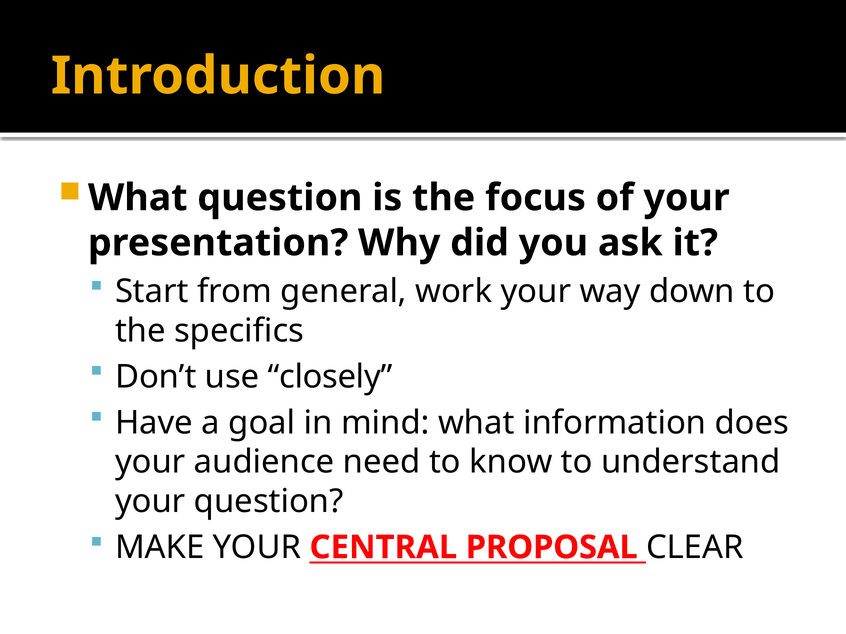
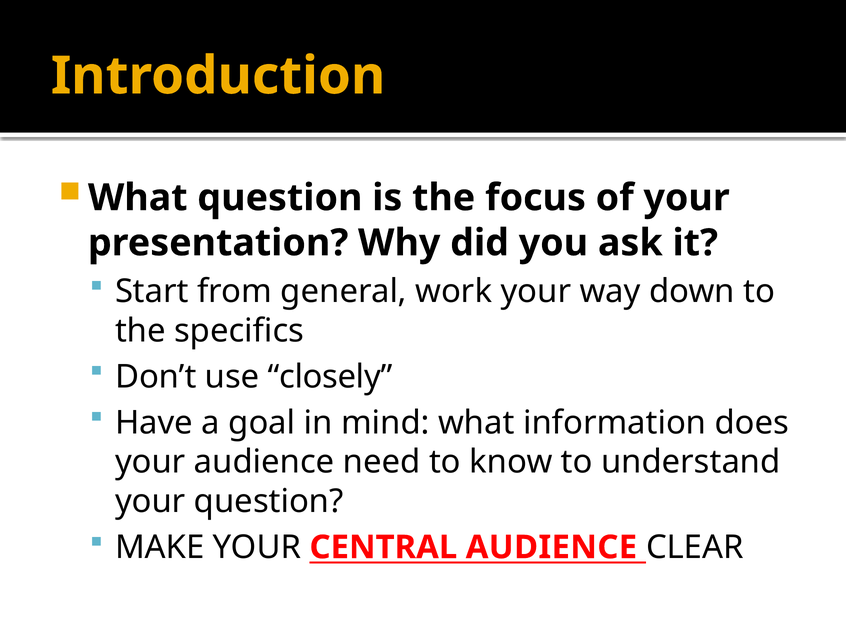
CENTRAL PROPOSAL: PROPOSAL -> AUDIENCE (551, 548)
